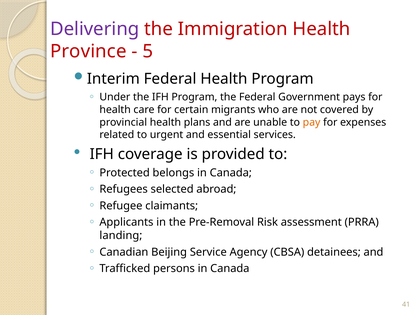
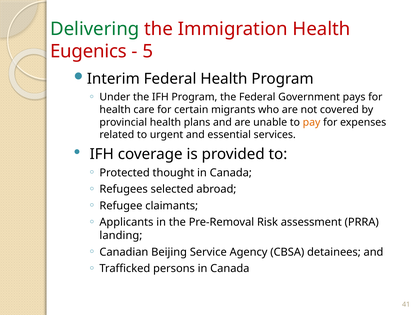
Delivering colour: purple -> green (95, 29)
Province: Province -> Eugenics (88, 51)
belongs: belongs -> thought (173, 173)
